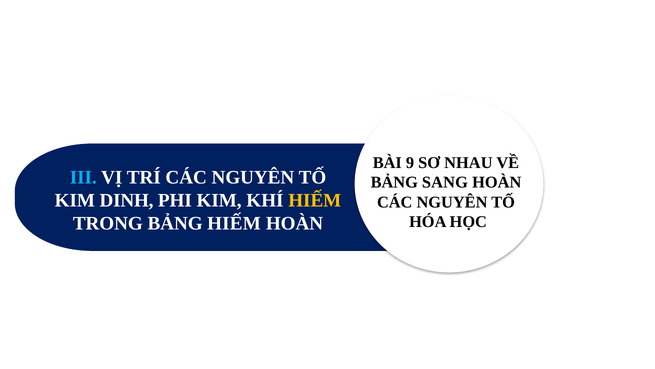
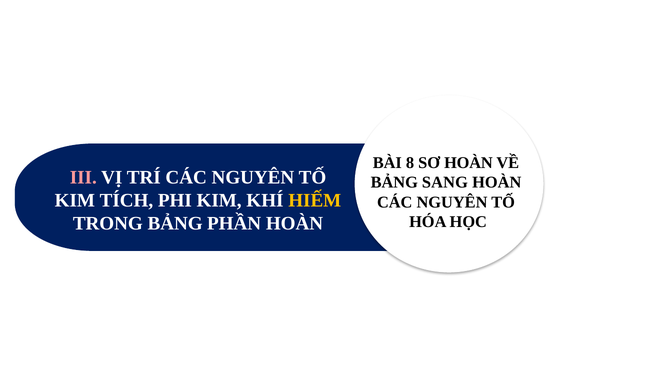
9: 9 -> 8 (410, 163)
SƠ NHAU: NHAU -> HOÀN (468, 163)
III colour: light blue -> pink (83, 177)
DINH: DINH -> TÍCH (126, 200)
BẢNG HIẾM: HIẾM -> PHẦN (234, 223)
